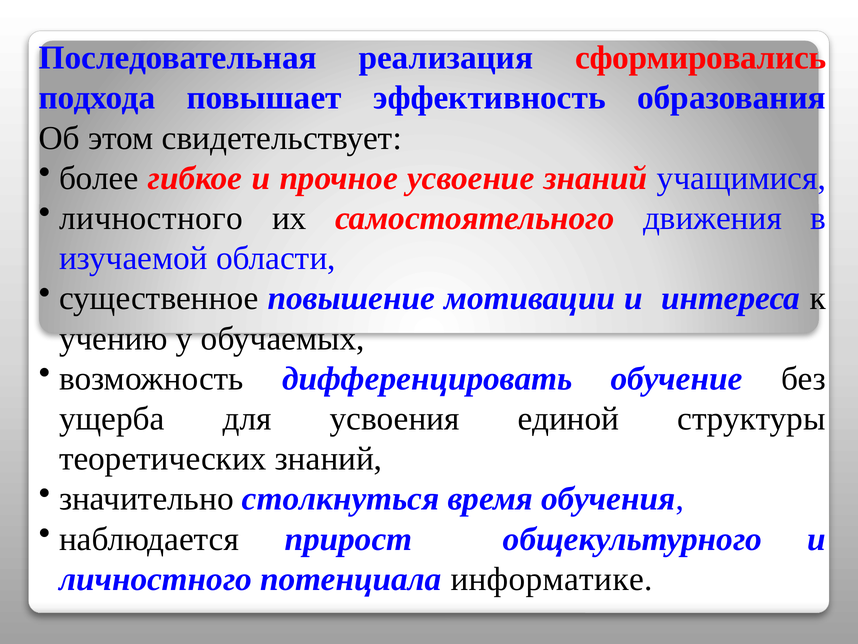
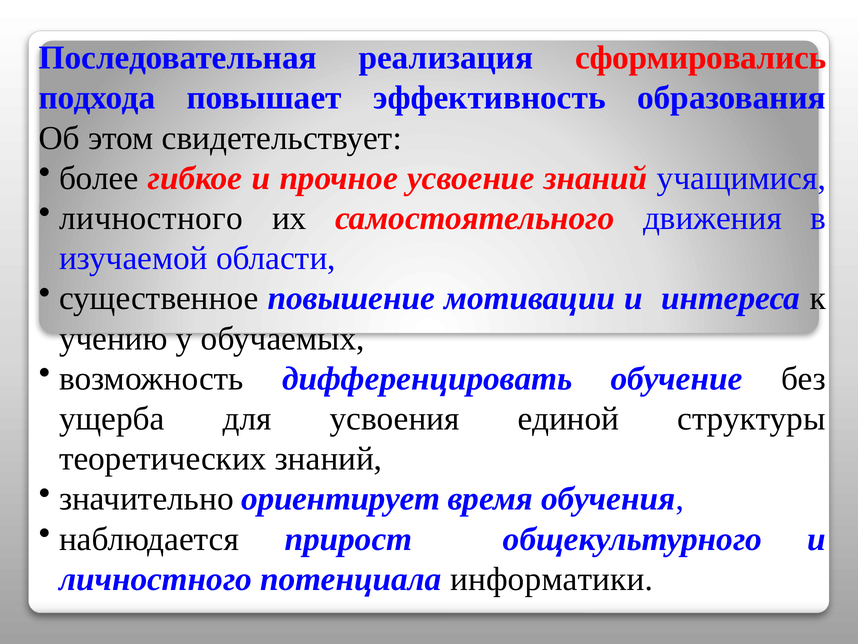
столкнуться: столкнуться -> ориентирует (341, 499)
информатике: информатике -> информатики (552, 579)
